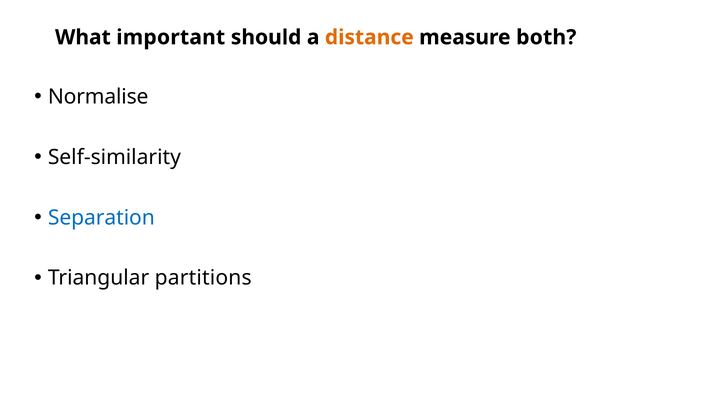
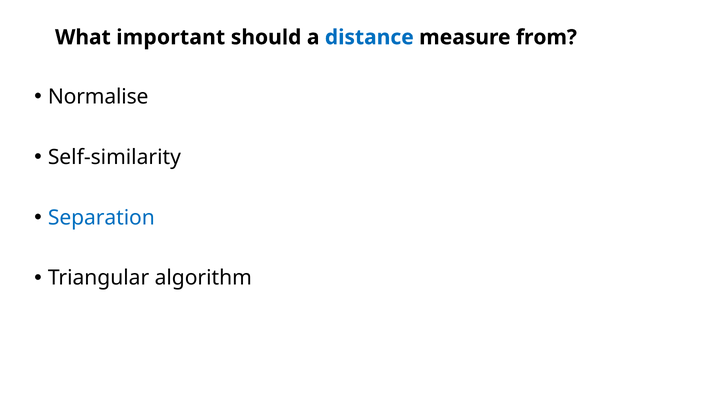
distance colour: orange -> blue (369, 37)
both: both -> from (546, 37)
partitions: partitions -> algorithm (203, 278)
